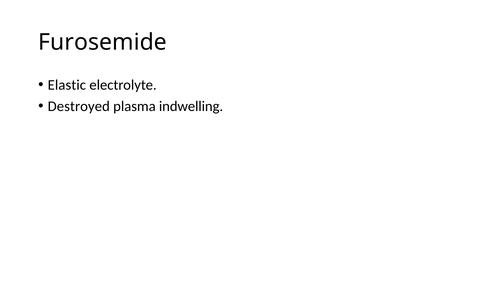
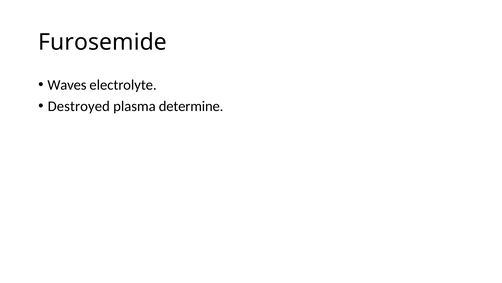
Elastic: Elastic -> Waves (67, 85)
indwelling: indwelling -> determine (191, 106)
